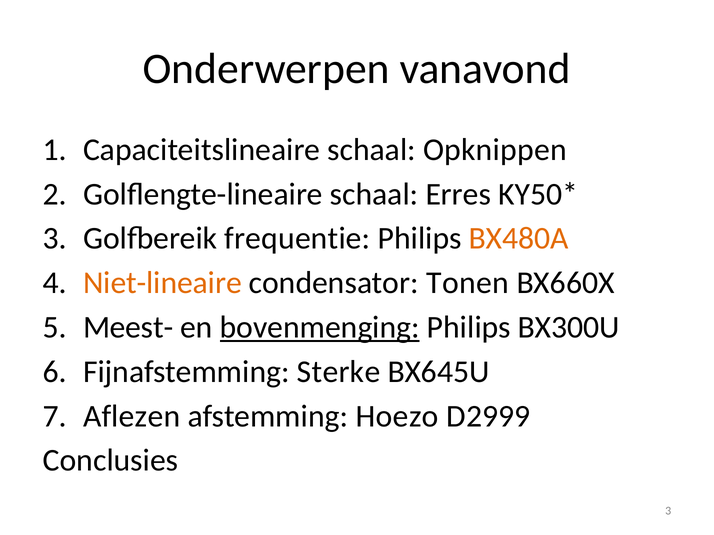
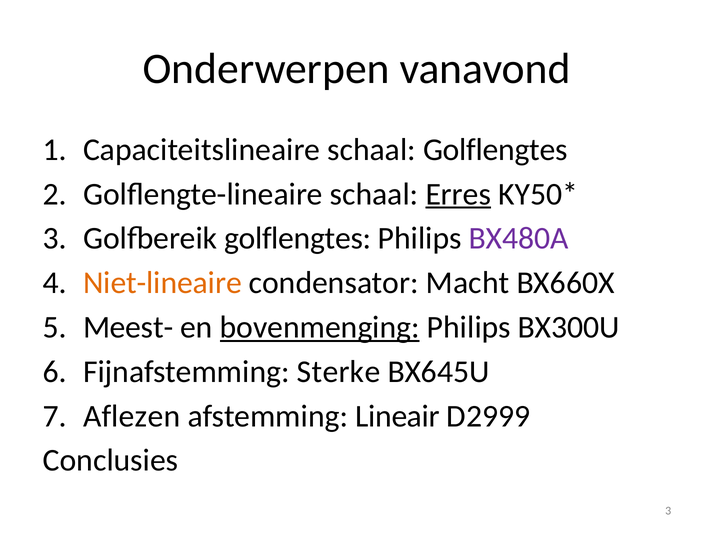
schaal Opknippen: Opknippen -> Golflengtes (495, 150)
Erres underline: none -> present (458, 194)
Golfbereik frequentie: frequentie -> golflengtes (298, 239)
BX480A colour: orange -> purple (519, 239)
Tonen: Tonen -> Macht (468, 283)
Hoezo: Hoezo -> Lineair (398, 416)
